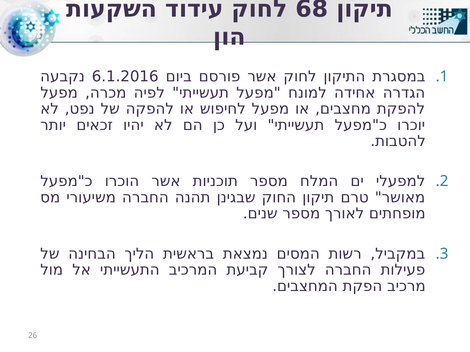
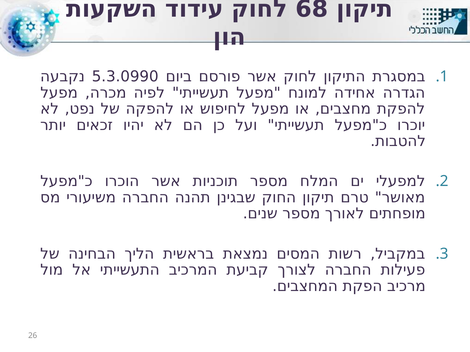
6.1.2016: 6.1.2016 -> 5.3.0990 (125, 77)
